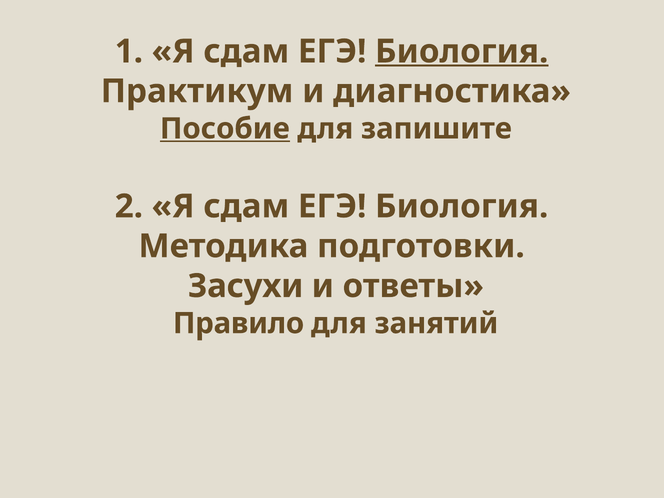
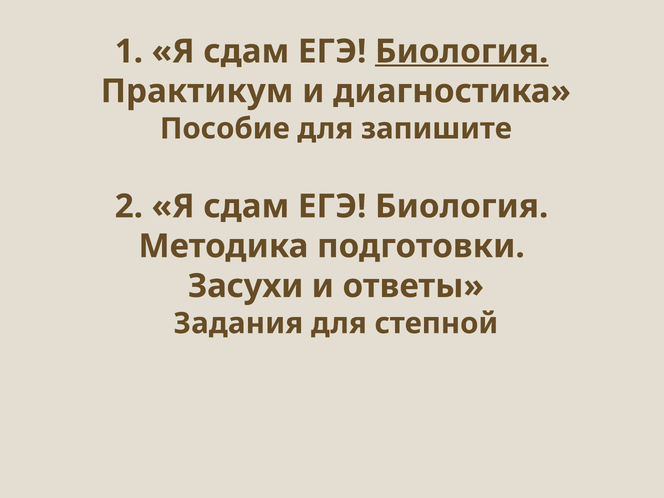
Пособие underline: present -> none (225, 129)
Правило: Правило -> Задания (238, 323)
занятий: занятий -> степной (436, 323)
